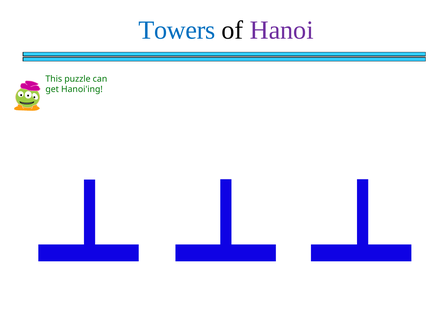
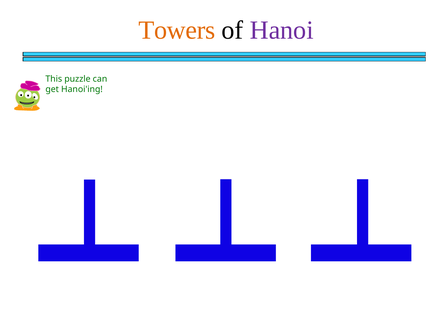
Towers colour: blue -> orange (177, 30)
